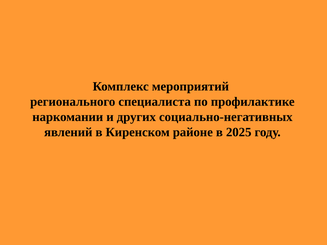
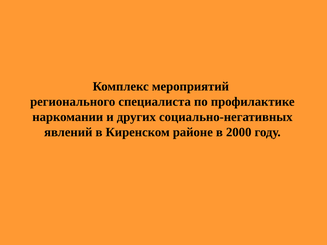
2025: 2025 -> 2000 (239, 132)
